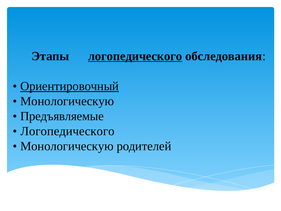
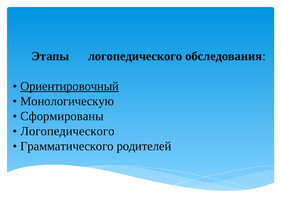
логопедического underline: present -> none (135, 56)
Предъявляемые: Предъявляемые -> Сформированы (62, 116)
Монологическую: Монологическую -> Грамматического (67, 146)
